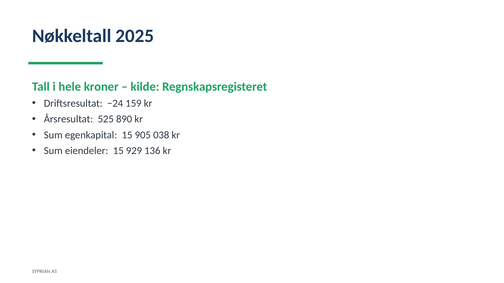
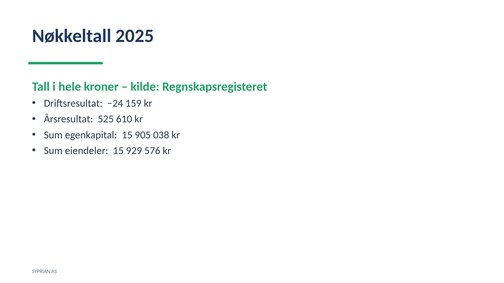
890: 890 -> 610 (124, 119)
136: 136 -> 576 (152, 151)
